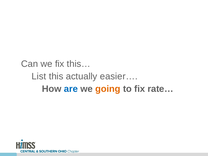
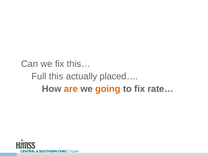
List: List -> Full (39, 76)
easier…: easier… -> placed… (119, 76)
are colour: blue -> orange (71, 89)
